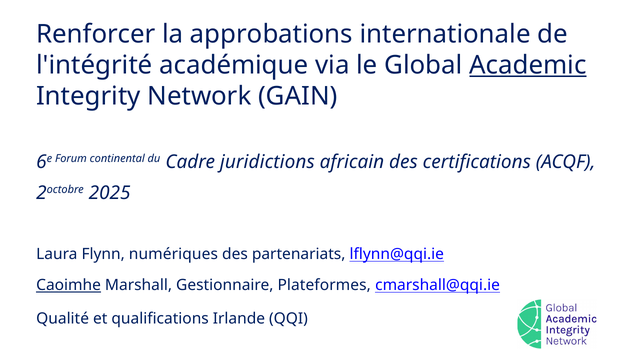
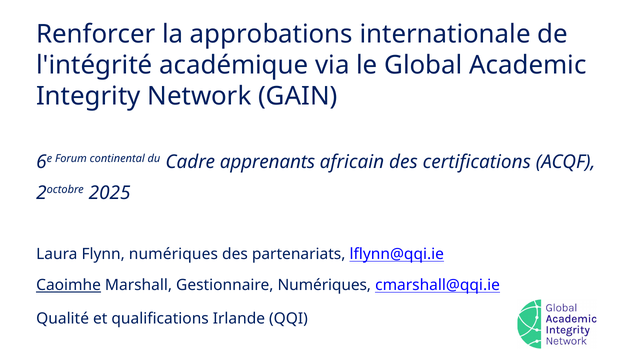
Academic underline: present -> none (528, 65)
juridictions: juridictions -> apprenants (267, 162)
Gestionnaire Plateformes: Plateformes -> Numériques (324, 286)
